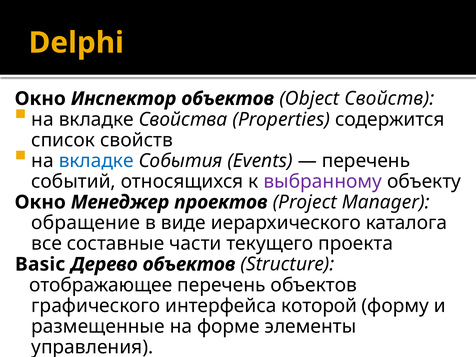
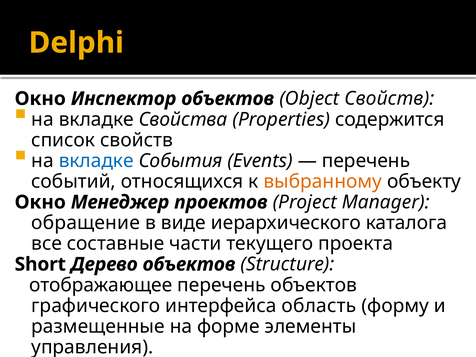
выбранному colour: purple -> orange (323, 181)
Basic: Basic -> Short (40, 264)
которой: которой -> область (319, 306)
